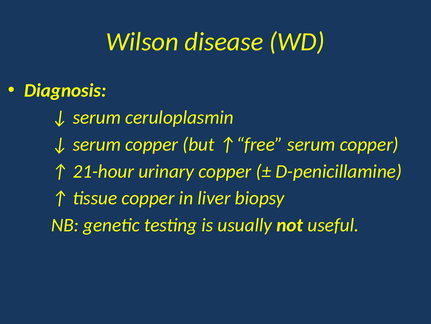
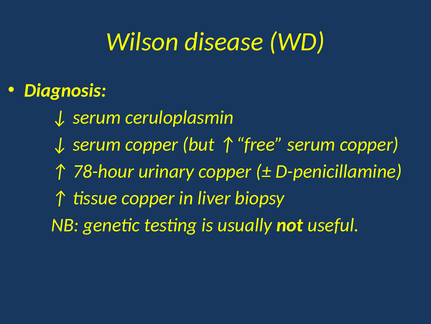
21-hour: 21-hour -> 78-hour (103, 171)
